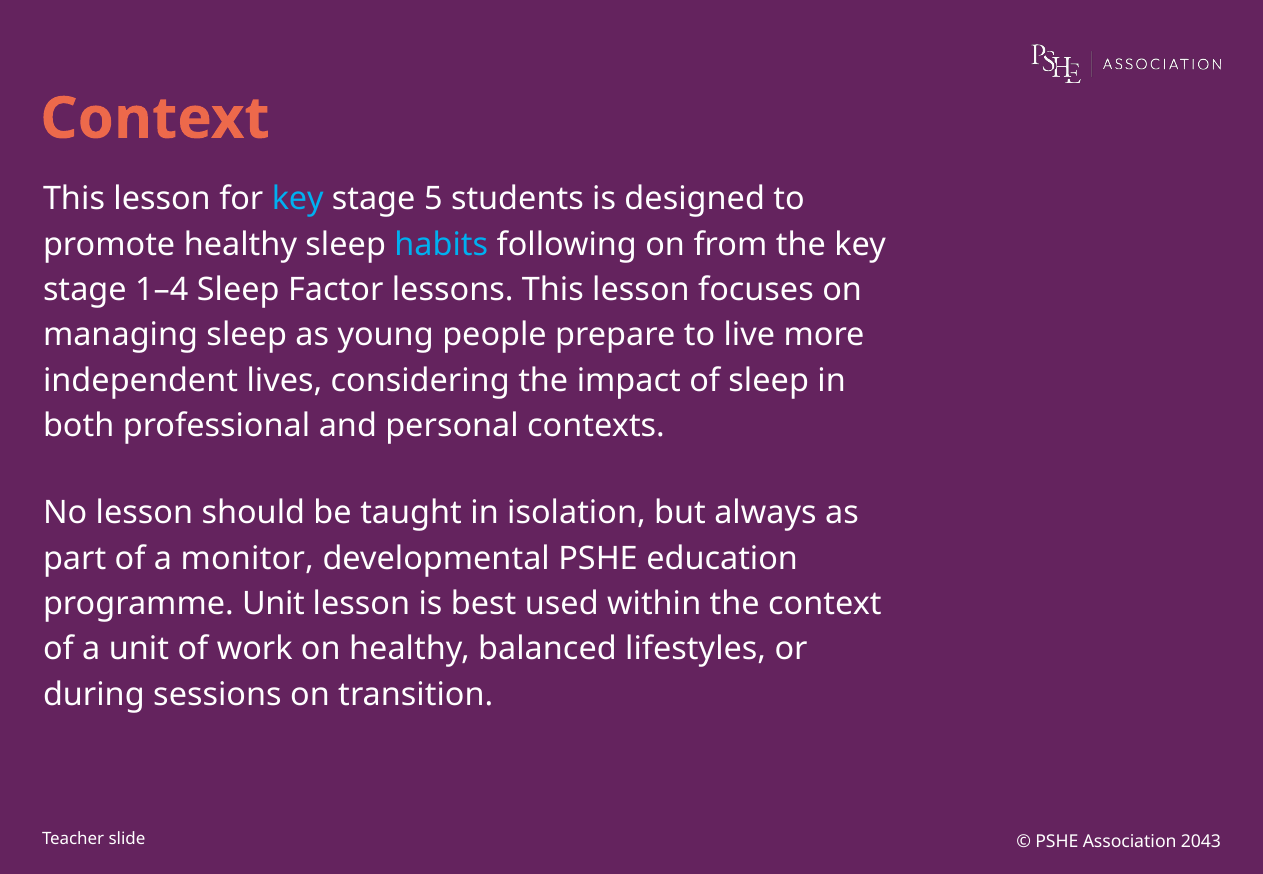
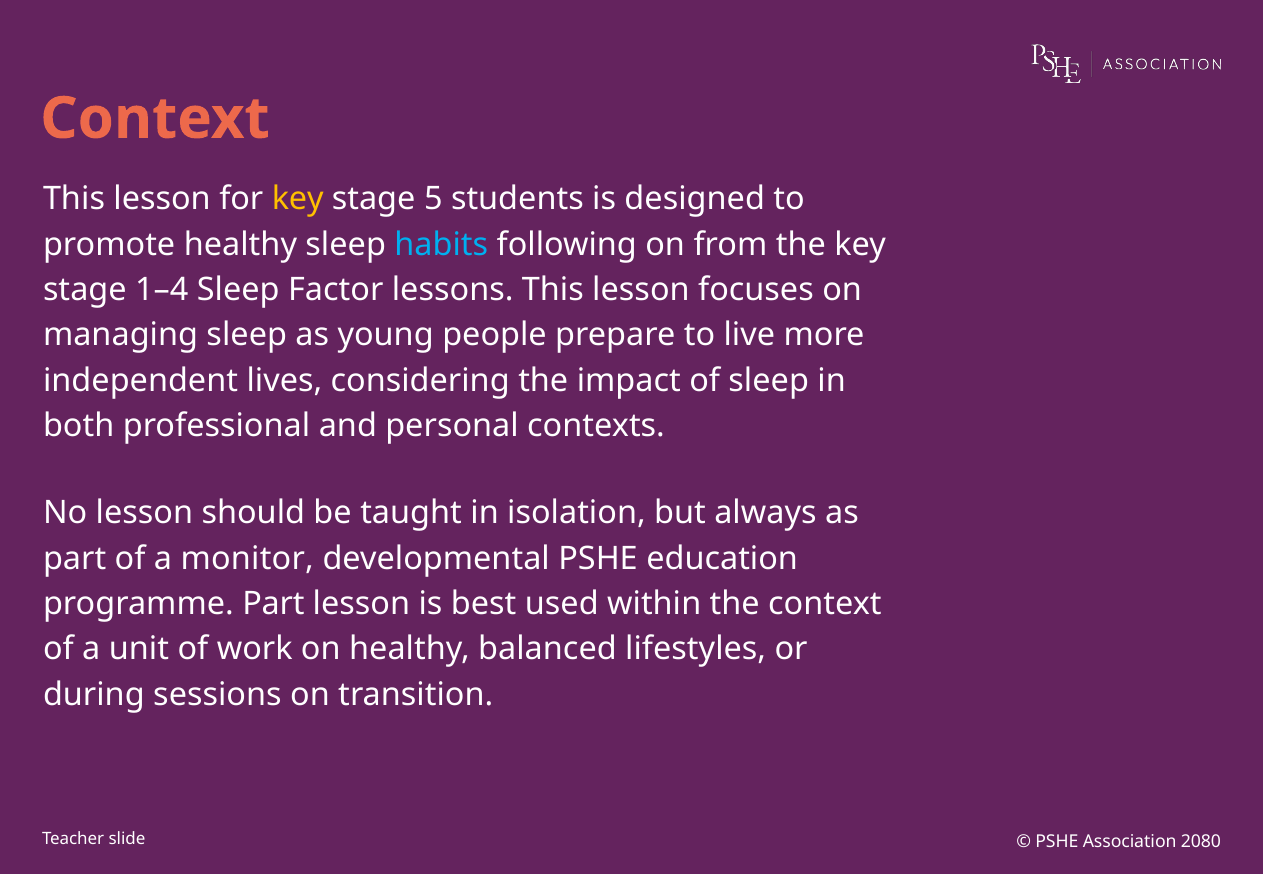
key colour: light blue -> yellow (298, 199)
programme Unit: Unit -> Part (273, 604)
2043: 2043 -> 2080 (1201, 842)
